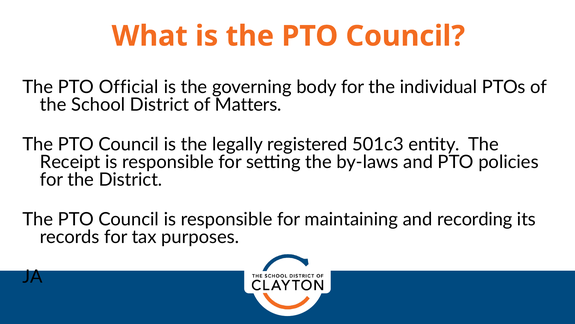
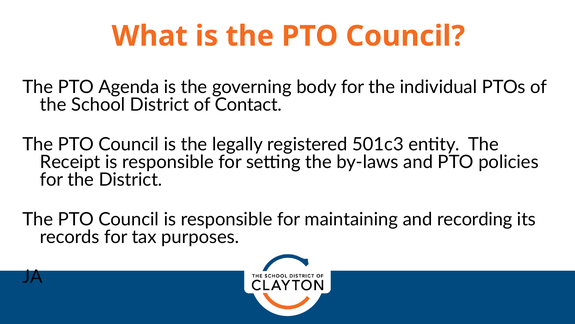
Official: Official -> Agenda (129, 87)
Matters: Matters -> Contact (248, 105)
